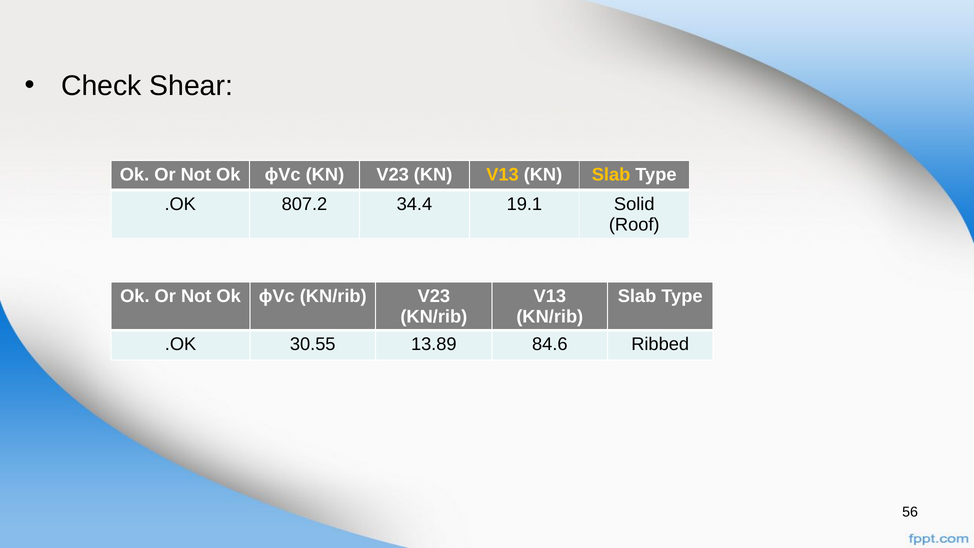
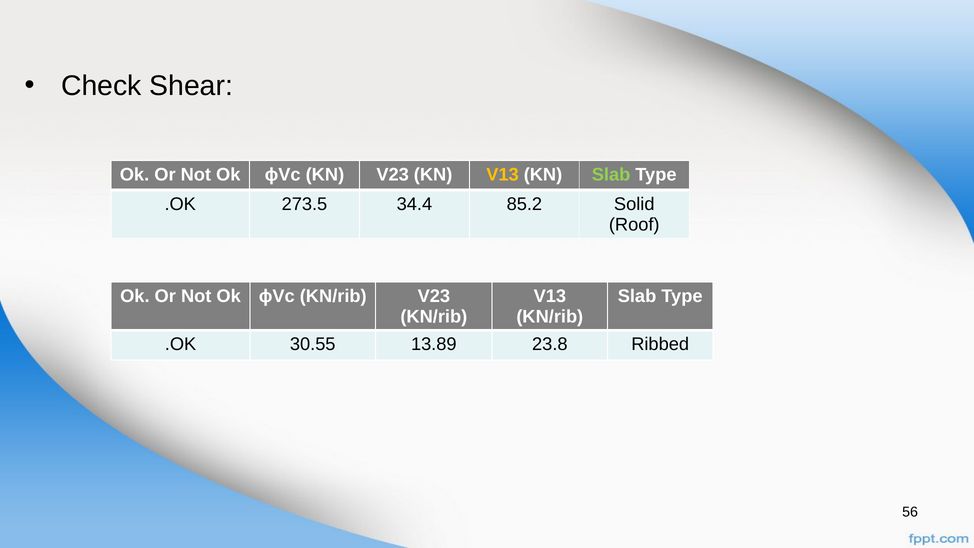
Slab colour: yellow -> light green (611, 175)
807.2: 807.2 -> 273.5 (304, 204)
19.1: 19.1 -> 85.2 (524, 204)
84.6: 84.6 -> 23.8 (550, 344)
